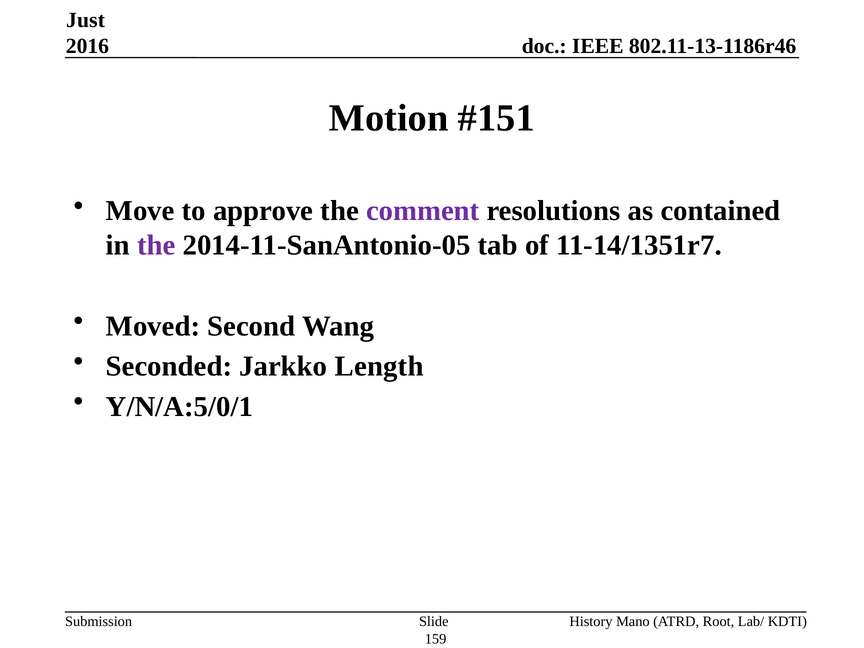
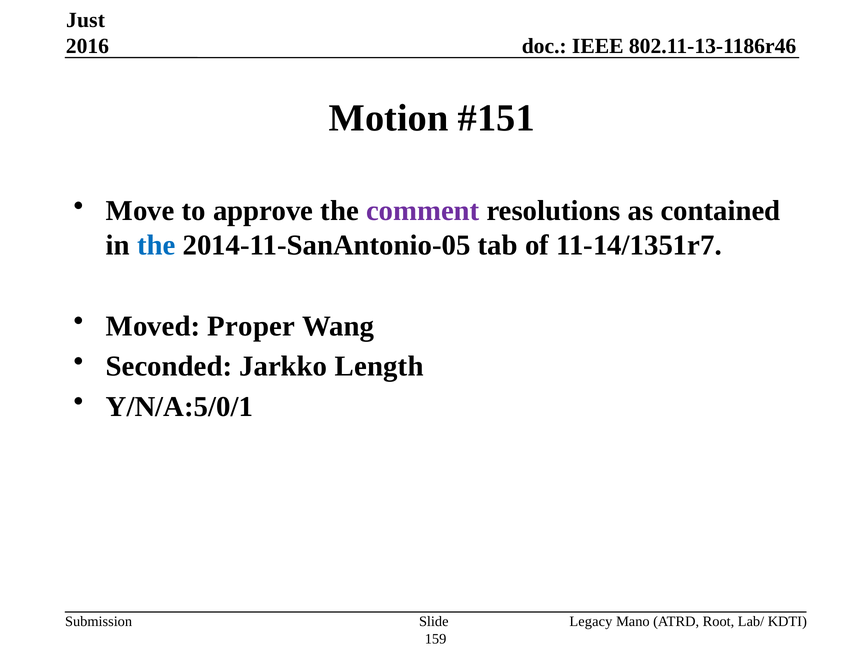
the colour: purple -> blue (156, 245)
Second: Second -> Proper (251, 326)
History: History -> Legacy (591, 621)
